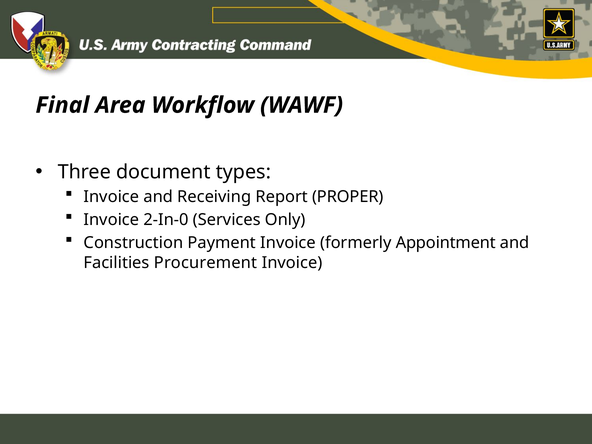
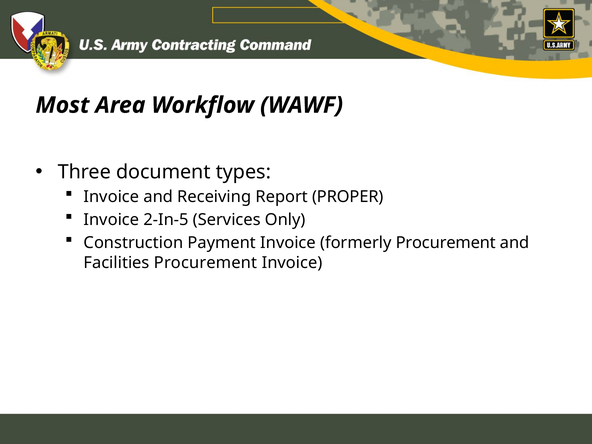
Final: Final -> Most (62, 105)
2-In-0: 2-In-0 -> 2-In-5 (166, 220)
formerly Appointment: Appointment -> Procurement (446, 243)
